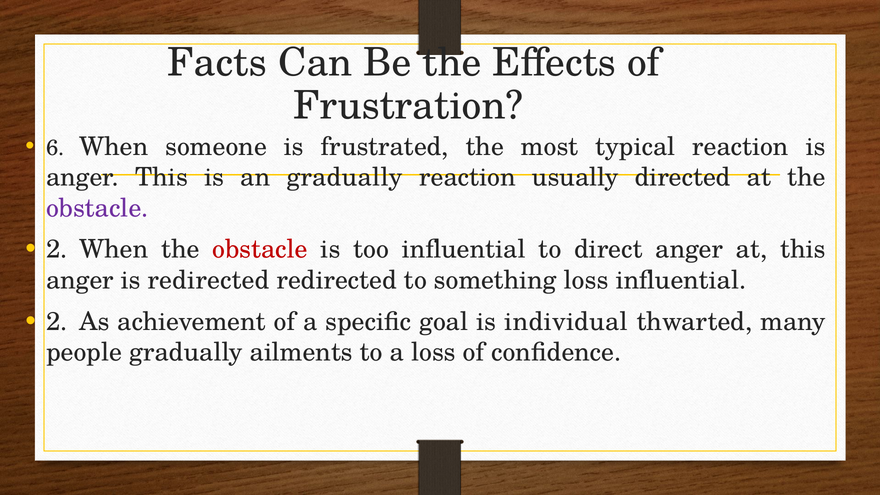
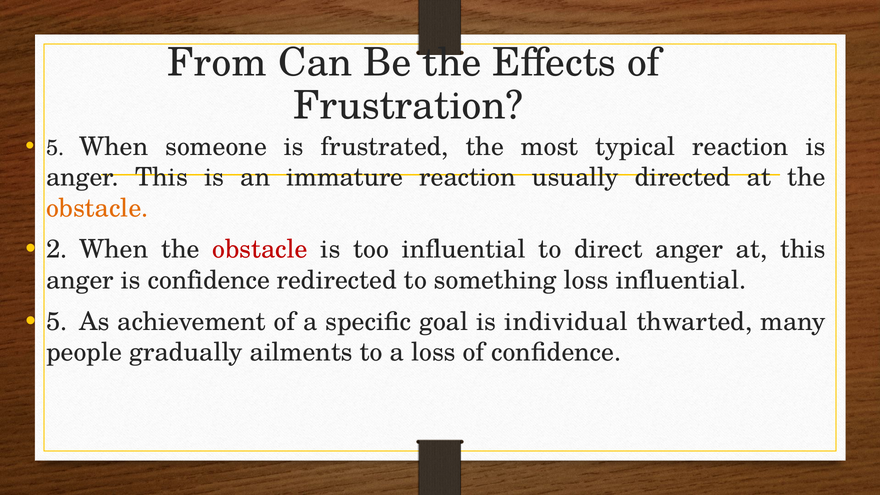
Facts: Facts -> From (217, 63)
6: 6 -> 5 (55, 148)
an gradually: gradually -> immature (345, 177)
obstacle colour: purple -> orange (97, 208)
is redirected: redirected -> confidence (209, 280)
2: 2 -> 5 (57, 322)
